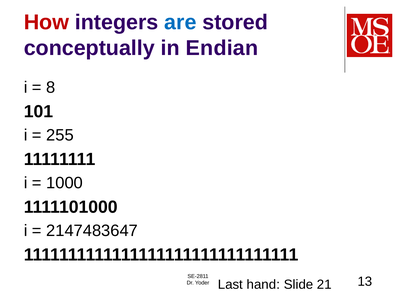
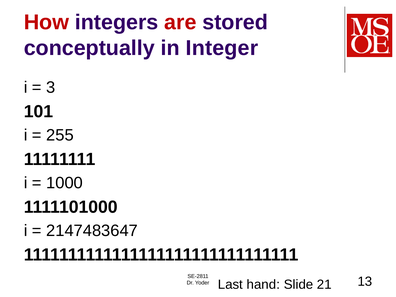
are colour: blue -> red (180, 22)
Endian: Endian -> Integer (222, 48)
8: 8 -> 3 (51, 87)
